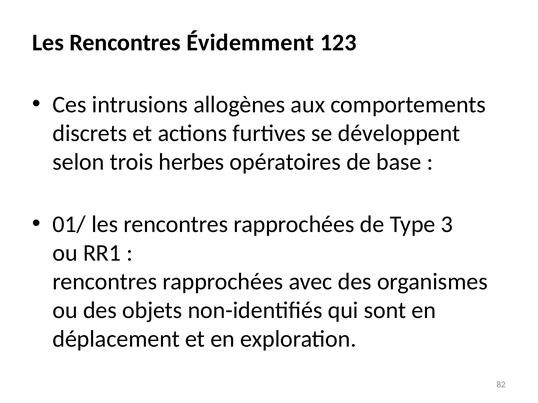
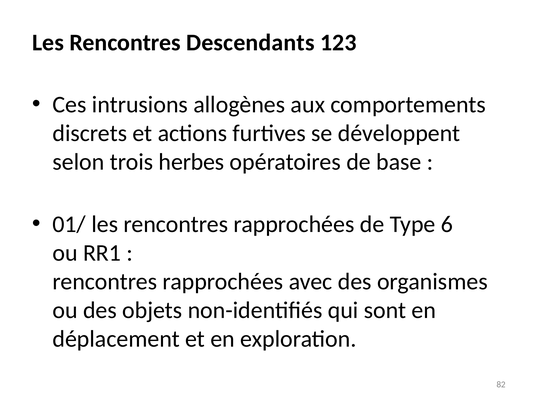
Évidemment: Évidemment -> Descendants (250, 43)
3: 3 -> 6 (447, 224)
